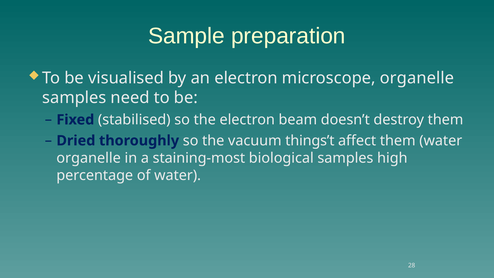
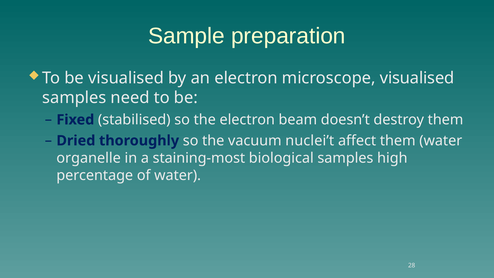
microscope organelle: organelle -> visualised (417, 78)
things’t: things’t -> nuclei’t (310, 141)
